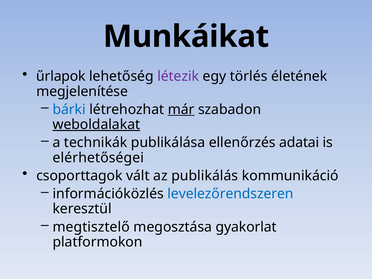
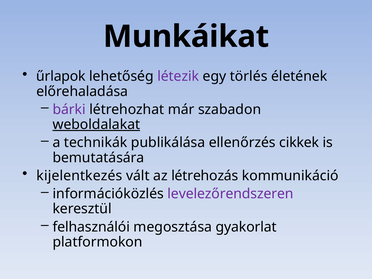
megjelenítése: megjelenítése -> előrehaladása (82, 91)
bárki colour: blue -> purple (69, 109)
már underline: present -> none (181, 109)
adatai: adatai -> cikkek (299, 143)
elérhetőségei: elérhetőségei -> bemutatására (98, 158)
csoporttagok: csoporttagok -> kijelentkezés (79, 176)
publikálás: publikálás -> létrehozás (205, 176)
levelezőrendszeren colour: blue -> purple (231, 194)
megtisztelő: megtisztelő -> felhasználói (91, 227)
